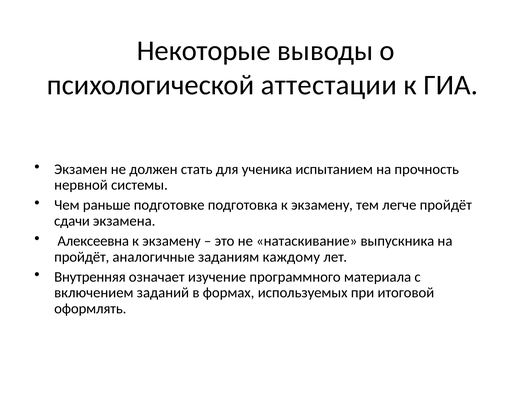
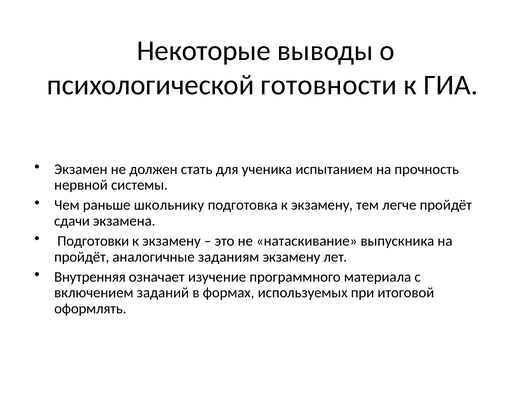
аттестации: аттестации -> готовности (329, 85)
подготовке: подготовке -> школьнику (169, 206)
Алексеевна: Алексеевна -> Подготовки (93, 241)
заданиям каждому: каждому -> экзамену (291, 257)
